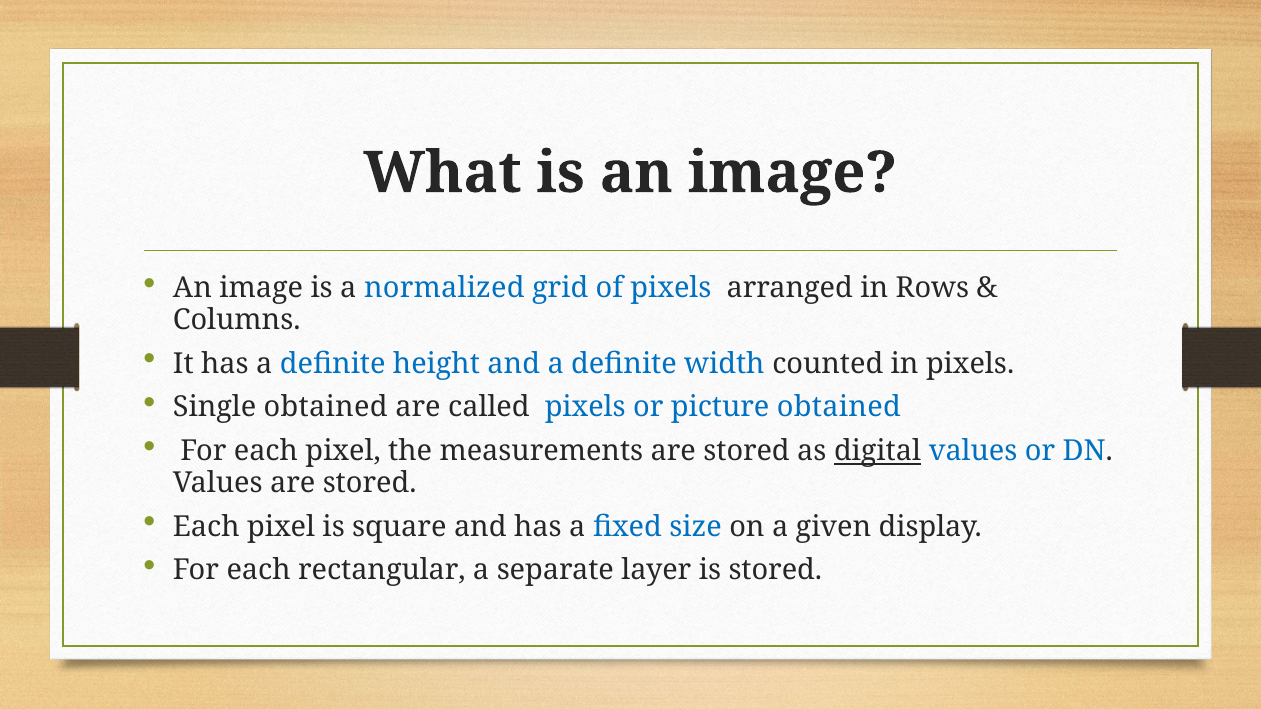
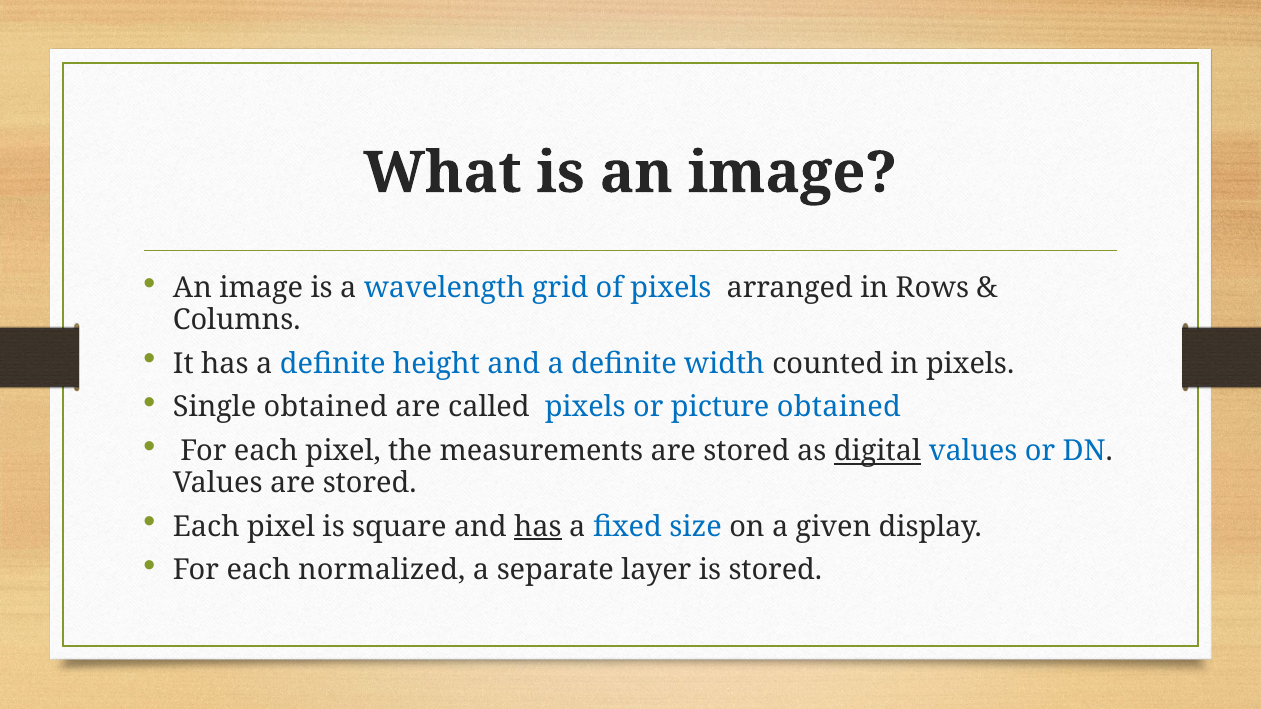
normalized: normalized -> wavelength (444, 289)
has underline: none -> present (538, 527)
rectangular: rectangular -> normalized (382, 571)
